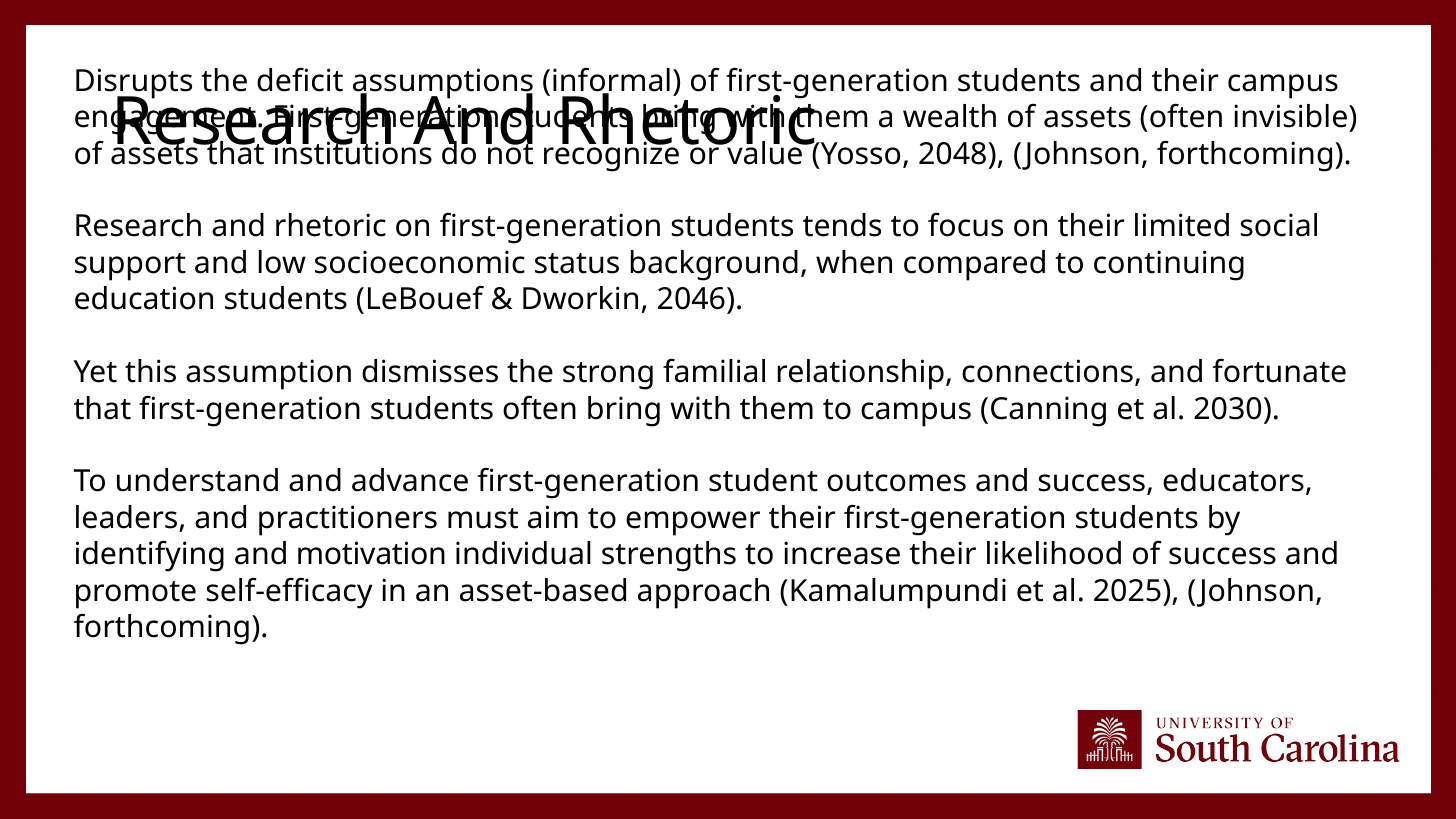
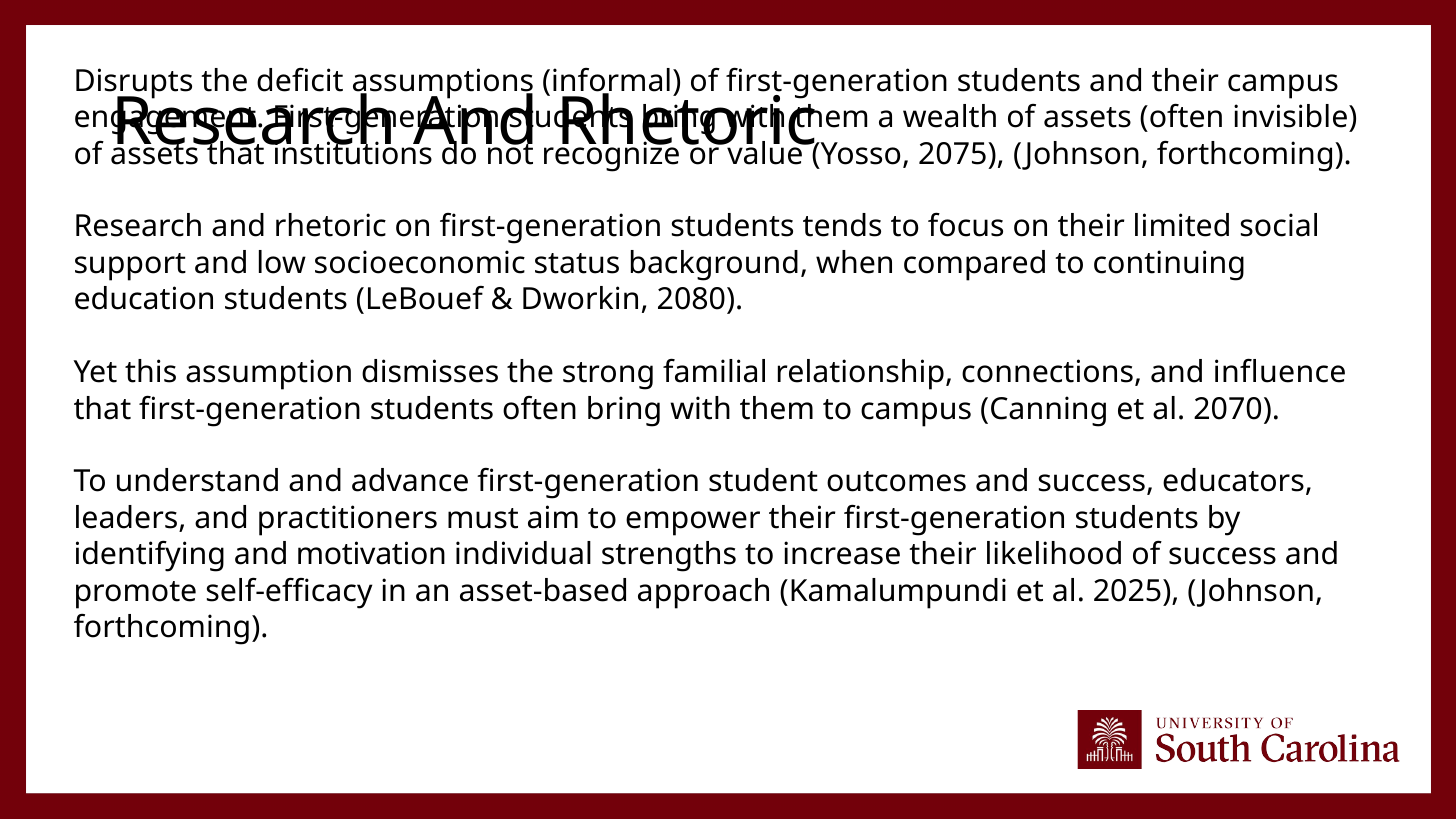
2048: 2048 -> 2075 (961, 154)
2046: 2046 -> 2080 (700, 300)
fortunate: fortunate -> influence (1280, 373)
2030: 2030 -> 2070 (1237, 409)
